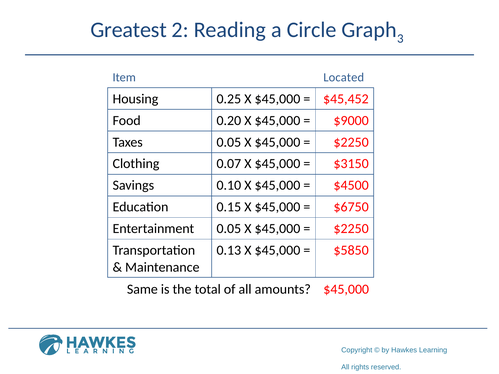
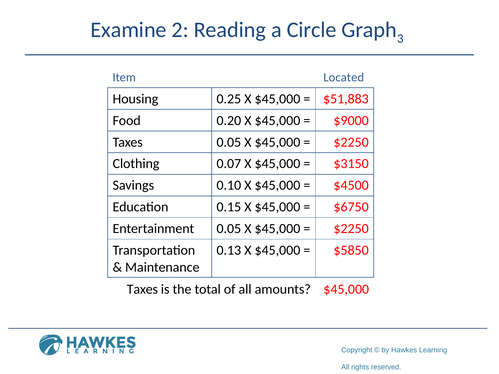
Greatest: Greatest -> Examine (129, 30)
$45,452: $45,452 -> $51,883 (346, 99)
Same: Same -> Taxes (142, 289)
